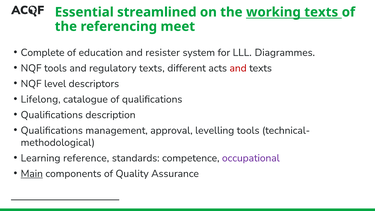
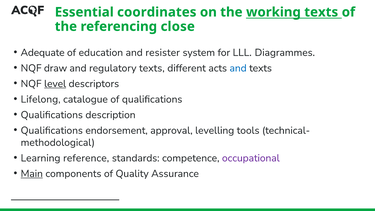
streamlined: streamlined -> coordinates (157, 12)
meet: meet -> close (178, 26)
Complete: Complete -> Adequate (43, 53)
NQF tools: tools -> draw (56, 68)
and colour: red -> blue (238, 68)
level underline: none -> present (55, 84)
management: management -> endorsement (117, 130)
